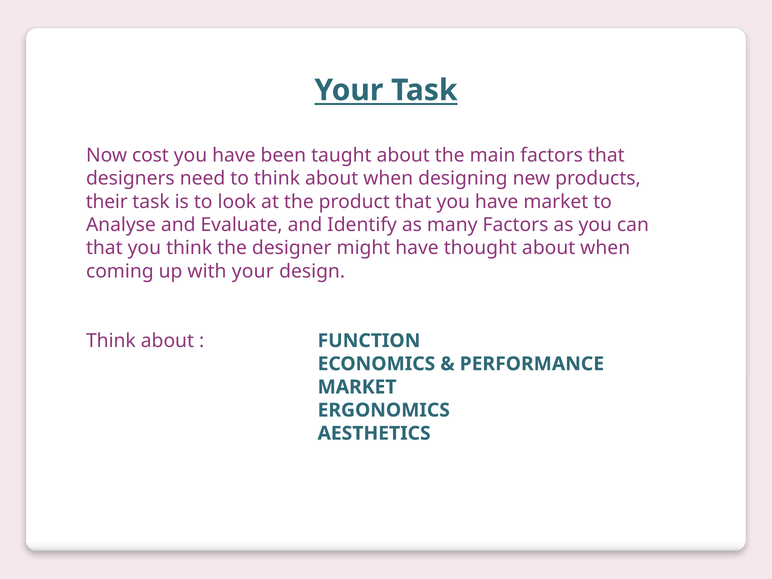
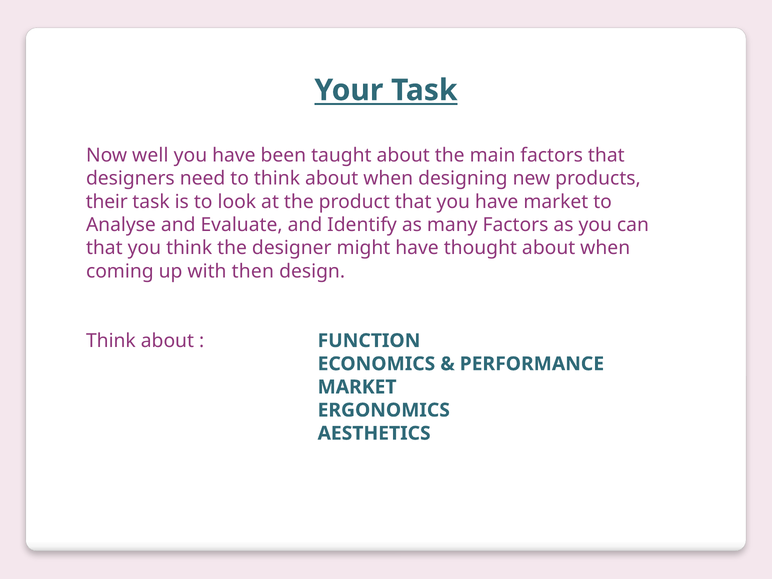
cost: cost -> well (150, 155)
with your: your -> then (253, 271)
